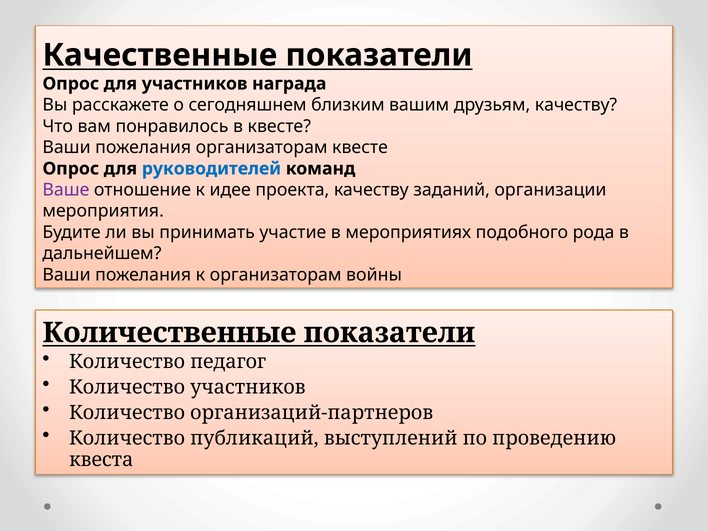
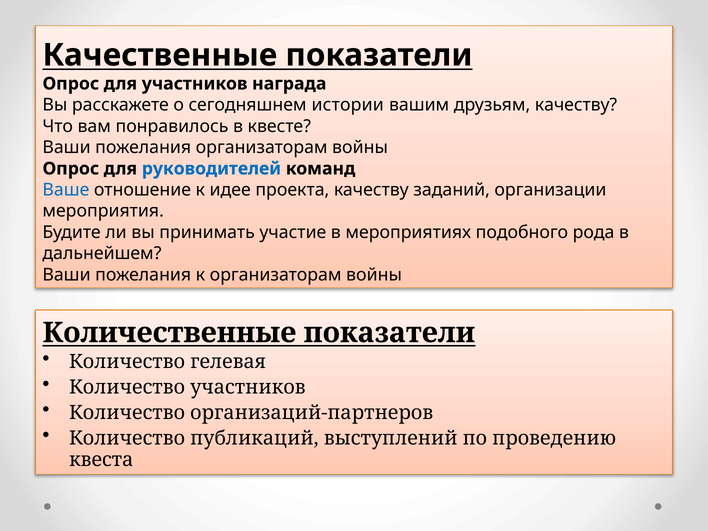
близким: близким -> истории (348, 105)
пожелания организаторам квесте: квесте -> войны (360, 147)
Ваше colour: purple -> blue (66, 190)
педагог: педагог -> гелевая (228, 362)
